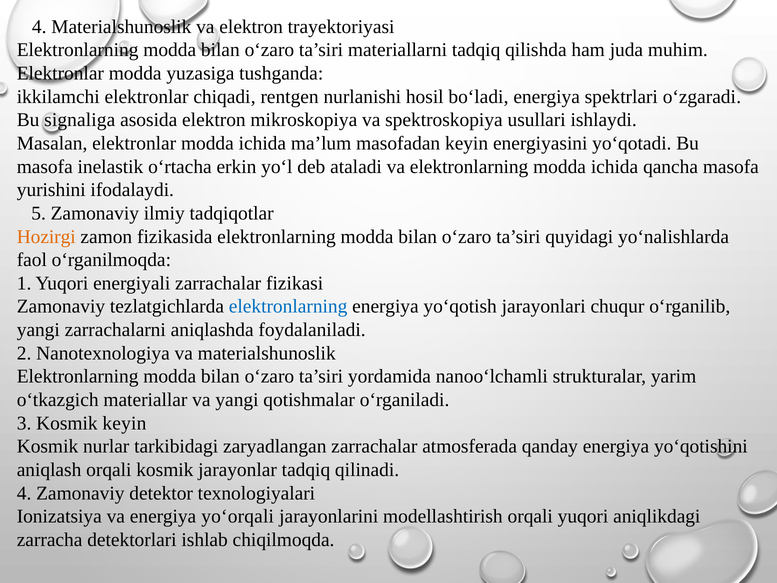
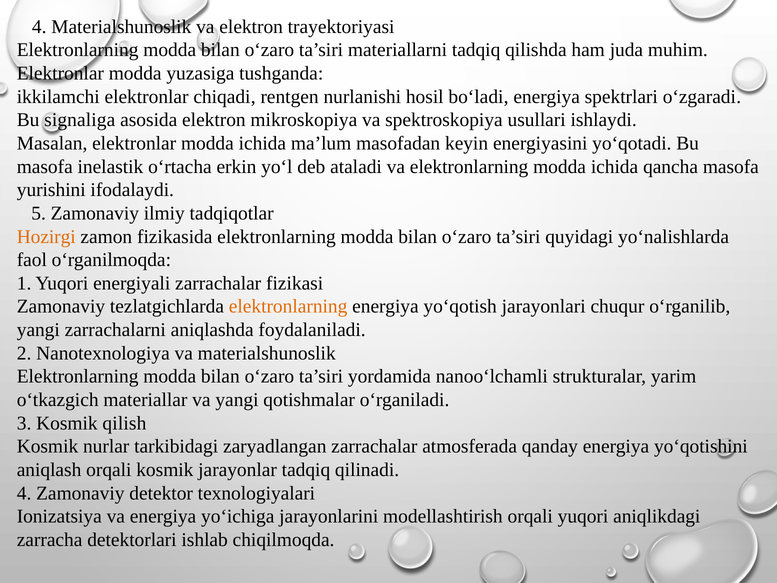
elektronlarning colour: blue -> orange (288, 306)
Kosmik keyin: keyin -> qilish (124, 423)
yo‘orqali: yo‘orqali -> yo‘ichiga (238, 516)
